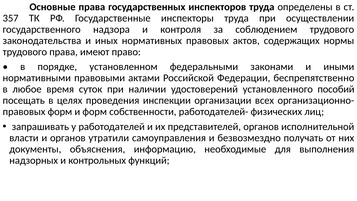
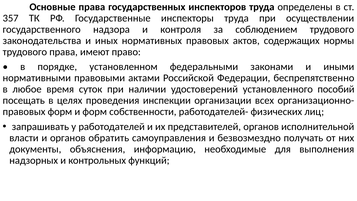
утратили: утратили -> обратить (109, 138)
